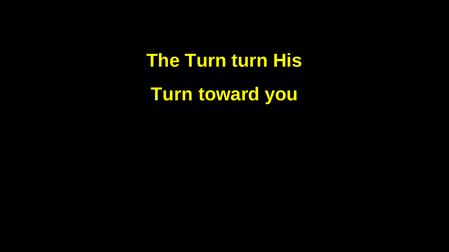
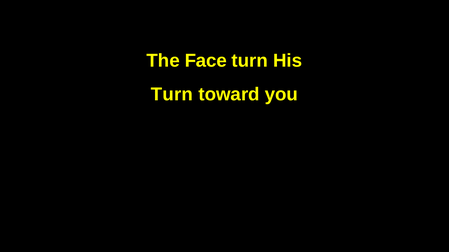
The Turn: Turn -> Face (206, 61)
